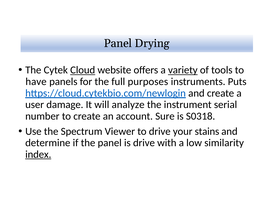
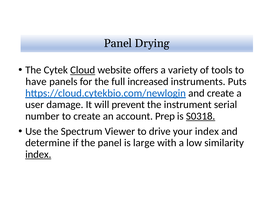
variety underline: present -> none (183, 70)
purposes: purposes -> increased (148, 82)
analyze: analyze -> prevent (128, 105)
Sure: Sure -> Prep (165, 116)
S0318 underline: none -> present (201, 116)
your stains: stains -> index (207, 132)
is drive: drive -> large (144, 143)
